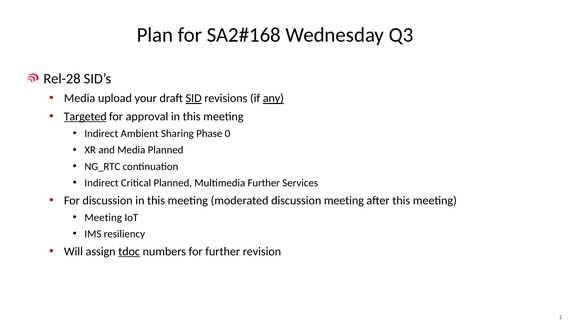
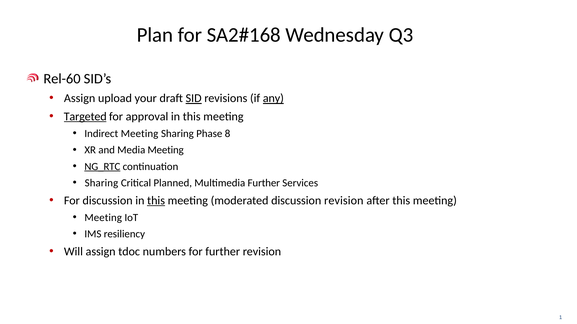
Rel-28: Rel-28 -> Rel-60 (62, 79)
Media: Media -> Assign (80, 99)
Indirect Ambient: Ambient -> Meeting (140, 134)
0: 0 -> 8 (227, 134)
Media Planned: Planned -> Meeting (166, 150)
NG_RTC underline: none -> present (102, 167)
Indirect: Indirect -> Sharing (101, 183)
this underline: none -> present (156, 201)
discussion meeting: meeting -> revision (344, 201)
tdoc underline: present -> none (129, 252)
